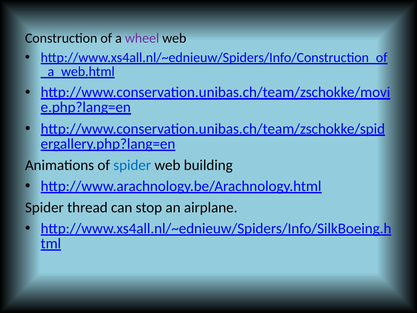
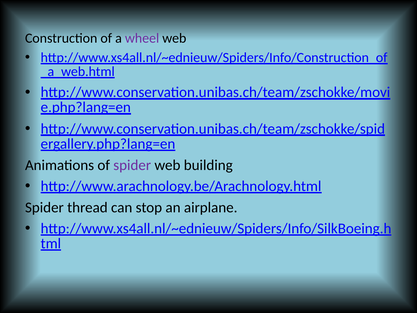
spider colour: blue -> purple (132, 165)
